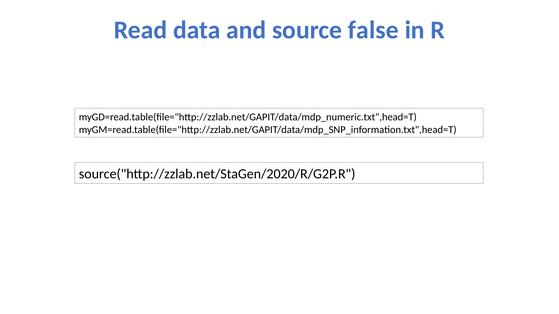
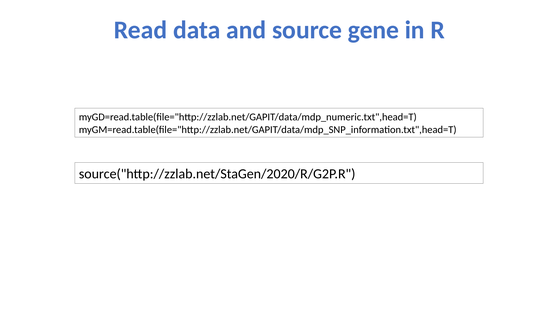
false: false -> gene (374, 30)
